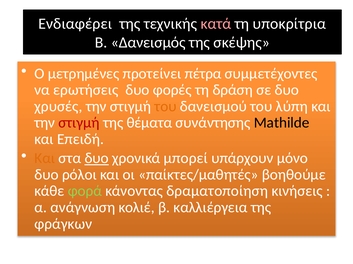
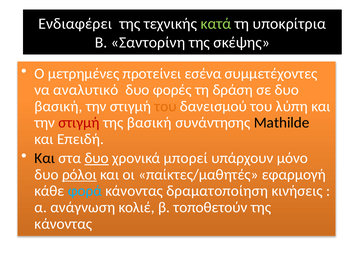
κατά colour: pink -> light green (216, 24)
Δανεισμός: Δανεισμός -> Σαντορίνη (148, 43)
πέτρα: πέτρα -> εσένα (203, 74)
ερωτήσεις: ερωτήσεις -> αναλυτικό (86, 90)
χρυσές: χρυσές -> βασική (58, 107)
της θέματα: θέματα -> βασική (149, 123)
Και colour: orange -> black (45, 159)
ρόλοι underline: none -> present (79, 175)
βοηθούμε: βοηθούμε -> εφαρμογή (294, 175)
φορά colour: light green -> light blue (85, 192)
καλλιέργεια: καλλιέργεια -> τοποθετούν (210, 208)
φράγκων: φράγκων -> κάνοντας (63, 224)
